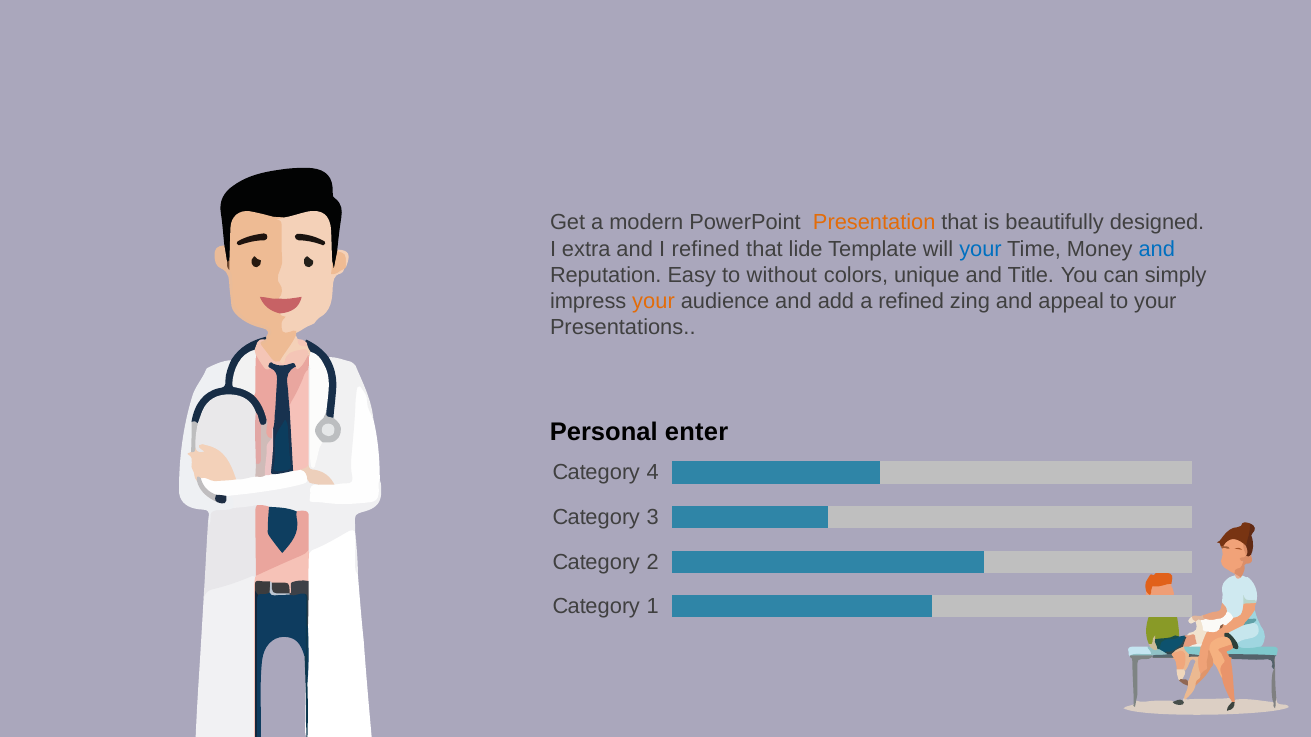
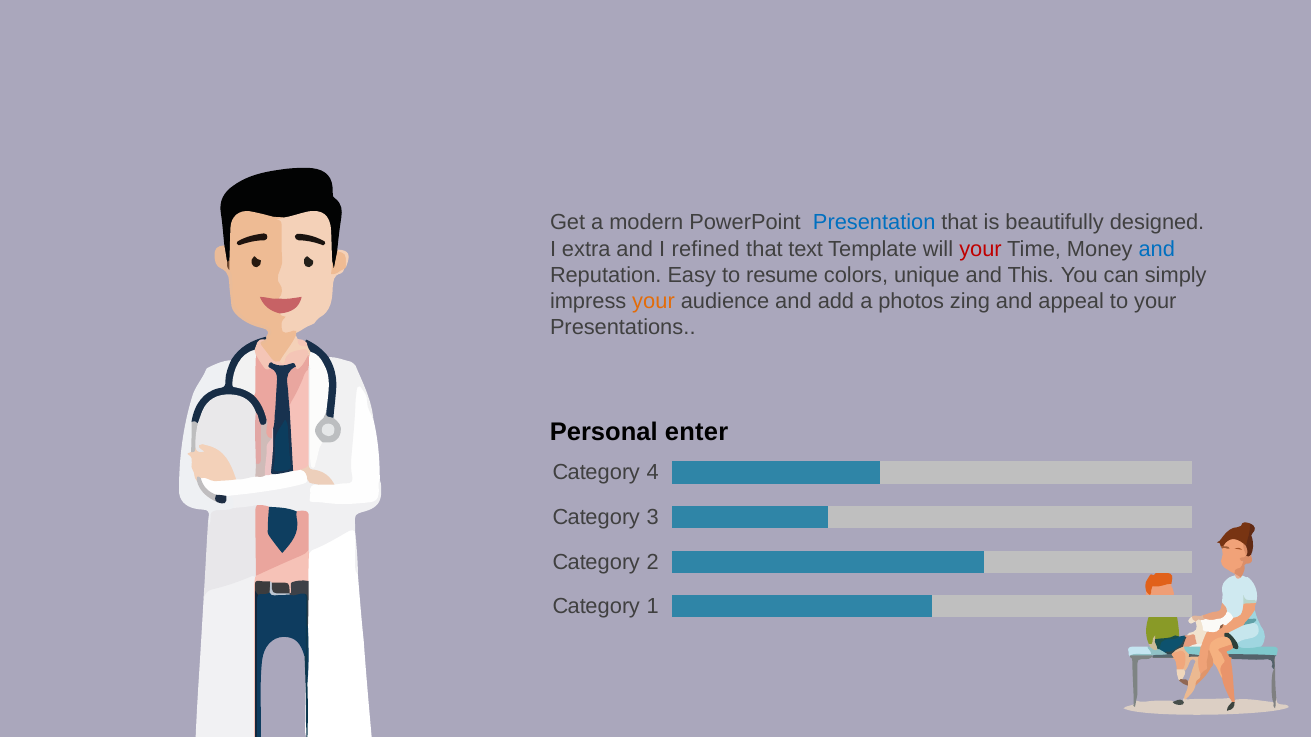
Presentation colour: orange -> blue (874, 223)
lide: lide -> text (806, 249)
your colour: blue -> red (980, 249)
without: without -> resume (782, 275)
Title: Title -> This (1031, 275)
a refined: refined -> photos (911, 301)
